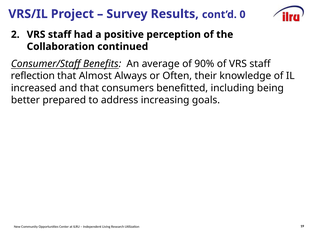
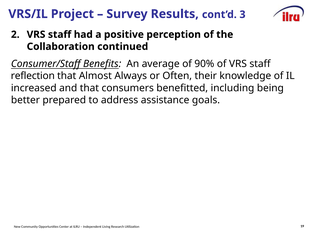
0: 0 -> 3 (243, 15)
increasing: increasing -> assistance (165, 100)
